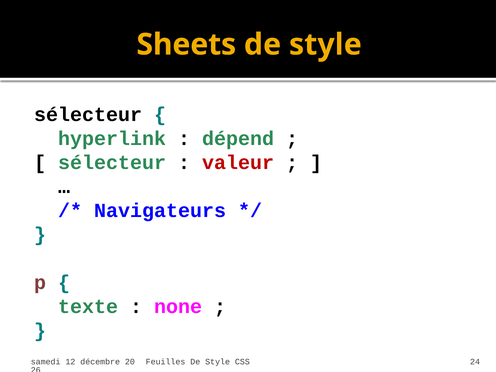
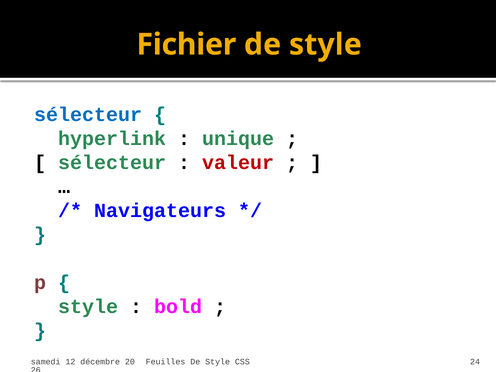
Sheets: Sheets -> Fichier (186, 45)
sélecteur colour: black -> blue (88, 115)
dépend: dépend -> unique (238, 139)
texte: texte -> style (88, 306)
none: none -> bold (178, 306)
